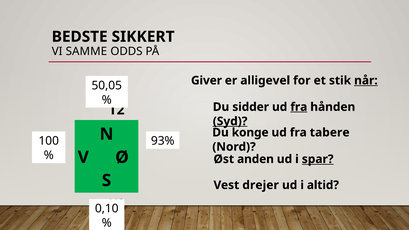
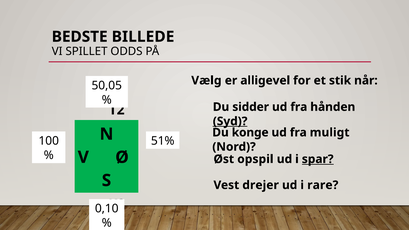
SIKKERT: SIKKERT -> BILLEDE (143, 37)
SAMME: SAMME -> SPILLET (87, 51)
Giver: Giver -> Vælg (206, 81)
når underline: present -> none (366, 81)
fra underline: present -> none (299, 107)
tabere: tabere -> muligt (330, 133)
93%: 93% -> 51% (163, 141)
anden: anden -> opspil (255, 159)
altid: altid -> rare (323, 185)
